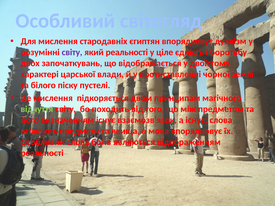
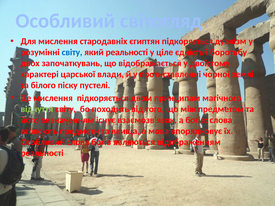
єгиптян впорядковує: впорядковує -> підкоряється (187, 41)
світу colour: purple -> blue (72, 52)
а існує: існує -> богів (196, 120)
